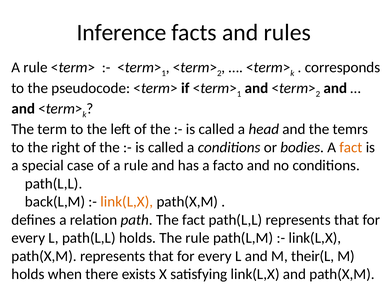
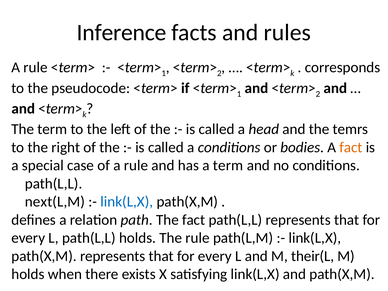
a facto: facto -> term (228, 165)
back(L,M: back(L,M -> next(L,M (55, 202)
link(L,X colour: orange -> blue (127, 202)
